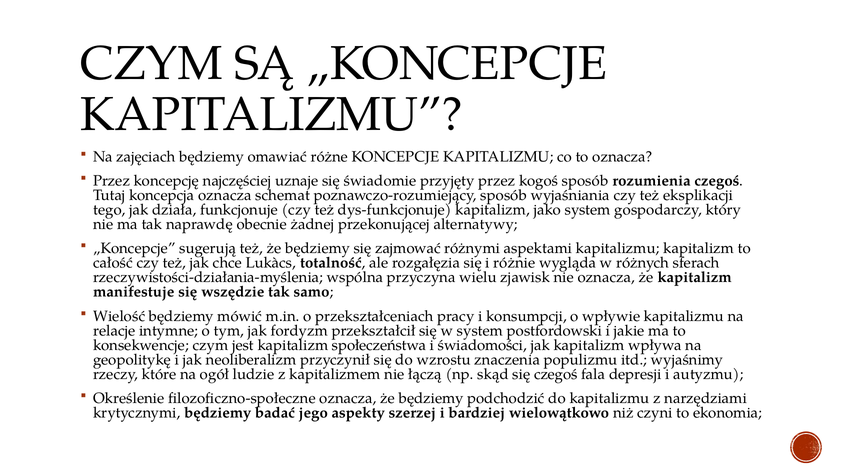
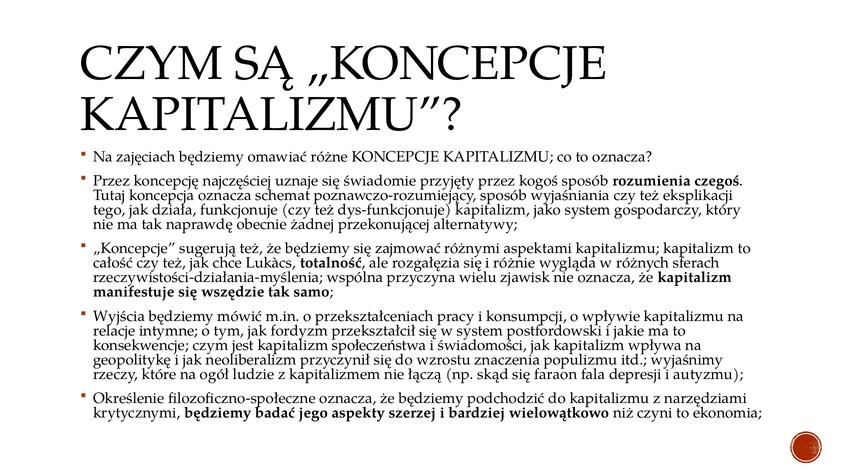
Wielość: Wielość -> Wyjścia (119, 316)
się czegoś: czegoś -> faraon (556, 374)
